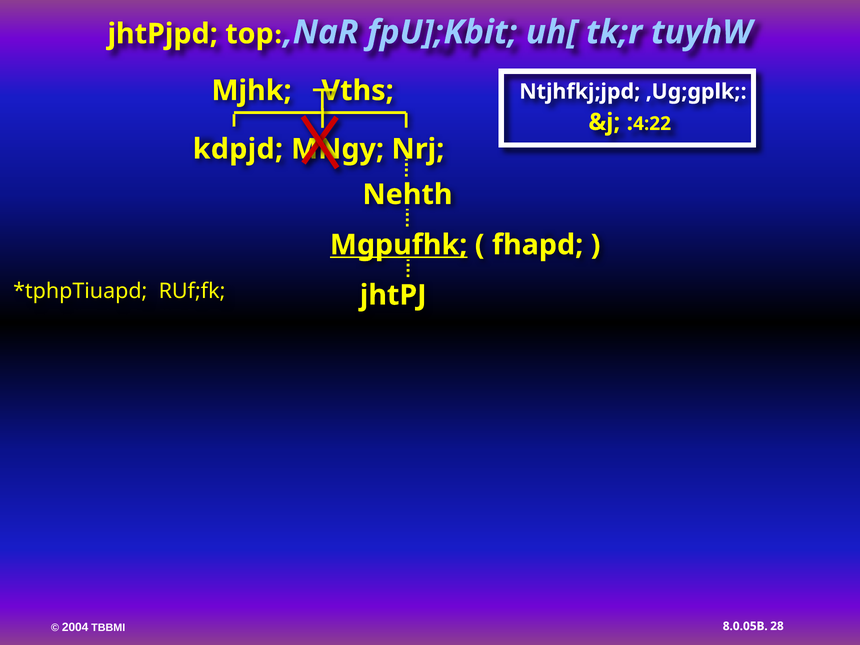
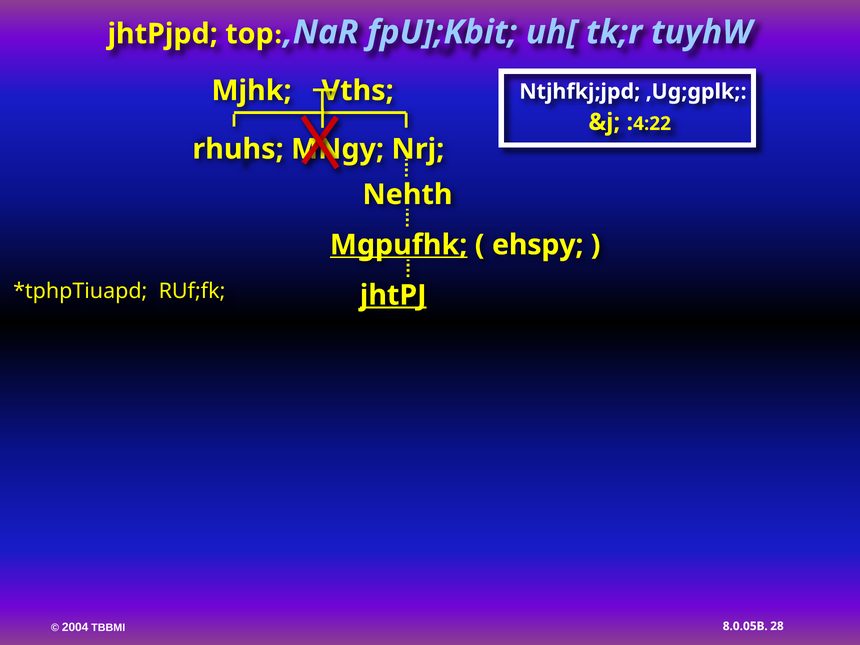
kdpjd: kdpjd -> rhuhs (238, 149)
fhapd: fhapd -> ehspy (538, 245)
jhtPJ underline: none -> present (393, 295)
